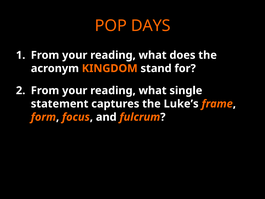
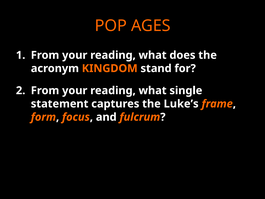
DAYS: DAYS -> AGES (151, 26)
